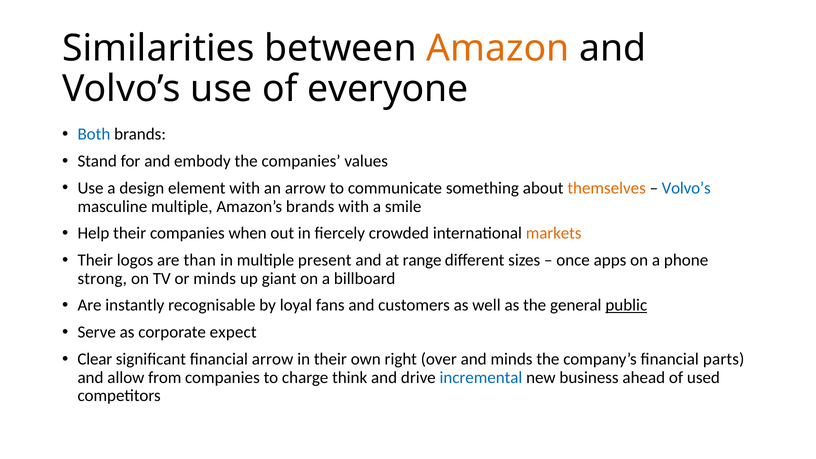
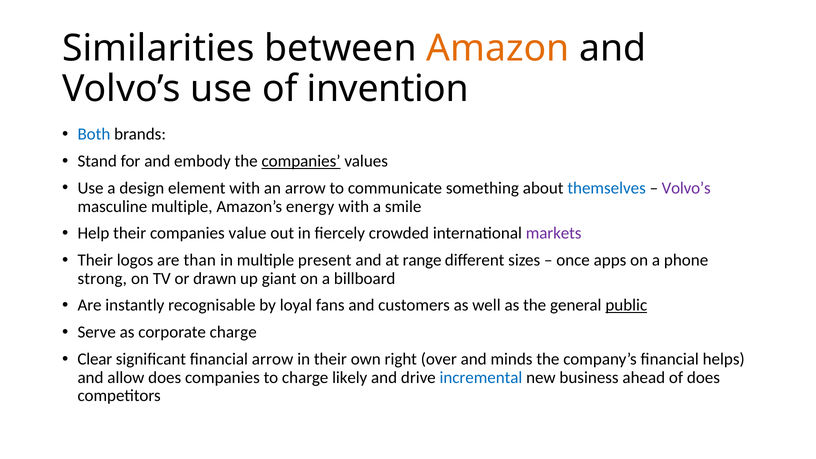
everyone: everyone -> invention (388, 89)
companies underline: none -> present (301, 161)
themselves colour: orange -> blue (607, 188)
Volvo’s colour: blue -> purple (686, 188)
Amazon’s brands: brands -> energy (310, 206)
when: when -> value (247, 233)
markets colour: orange -> purple (554, 233)
or minds: minds -> drawn (215, 279)
corporate expect: expect -> charge (233, 332)
parts: parts -> helps (724, 359)
allow from: from -> does (165, 377)
think: think -> likely (350, 377)
of used: used -> does (703, 377)
